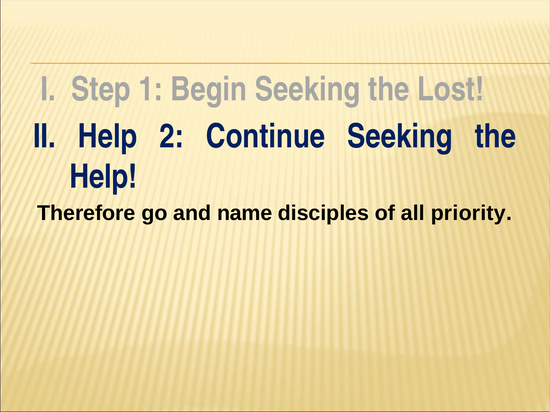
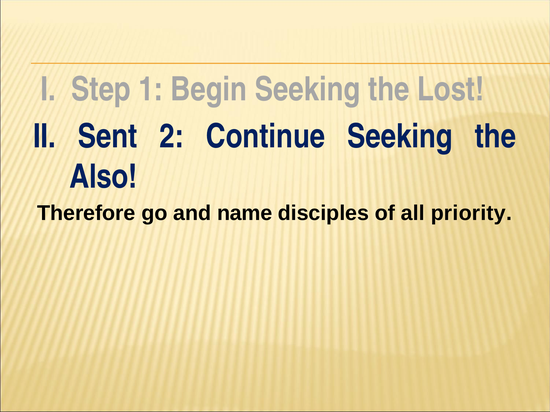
II Help: Help -> Sent (108, 137)
Help: Help -> Also (103, 177)
